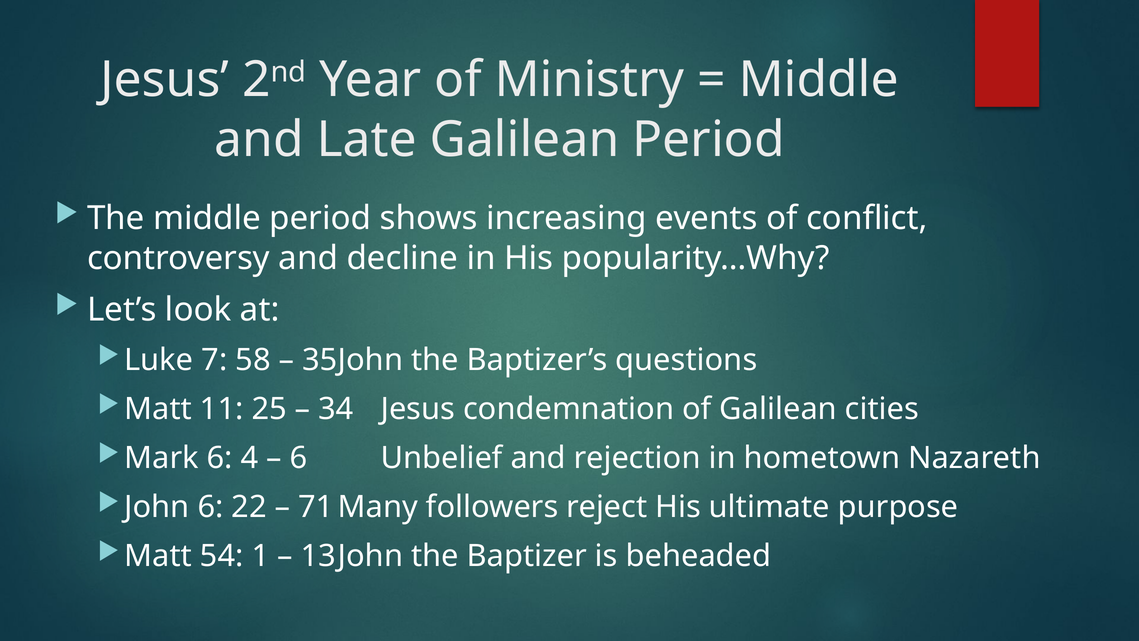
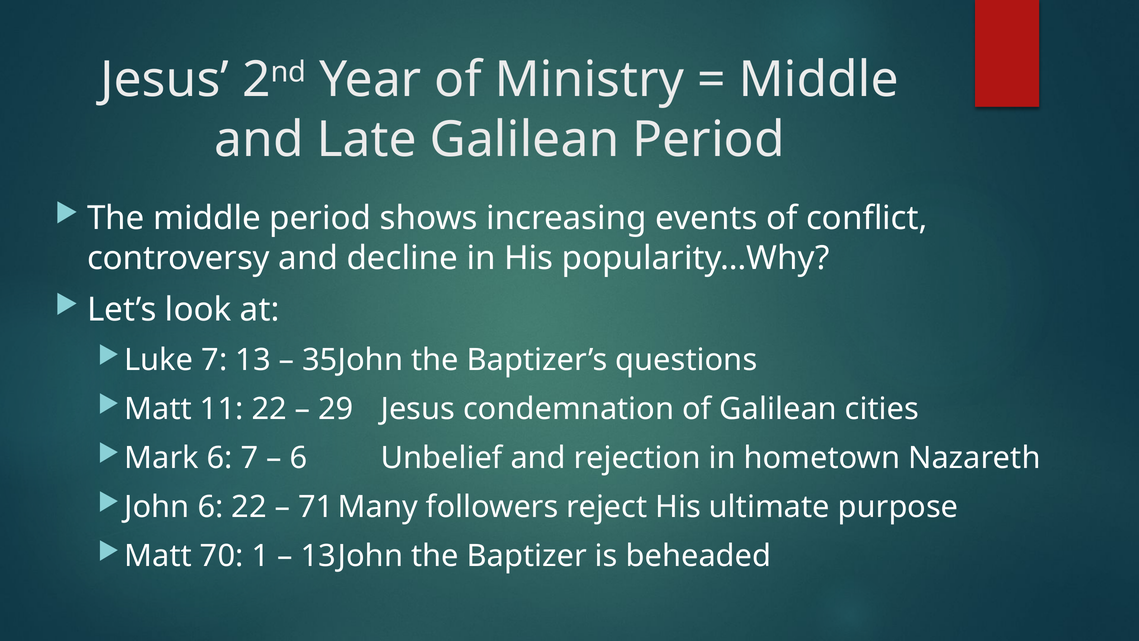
58: 58 -> 13 (253, 360)
11 25: 25 -> 22 (269, 409)
34: 34 -> 29 (336, 409)
6 4: 4 -> 7 (250, 458)
54: 54 -> 70 (222, 556)
